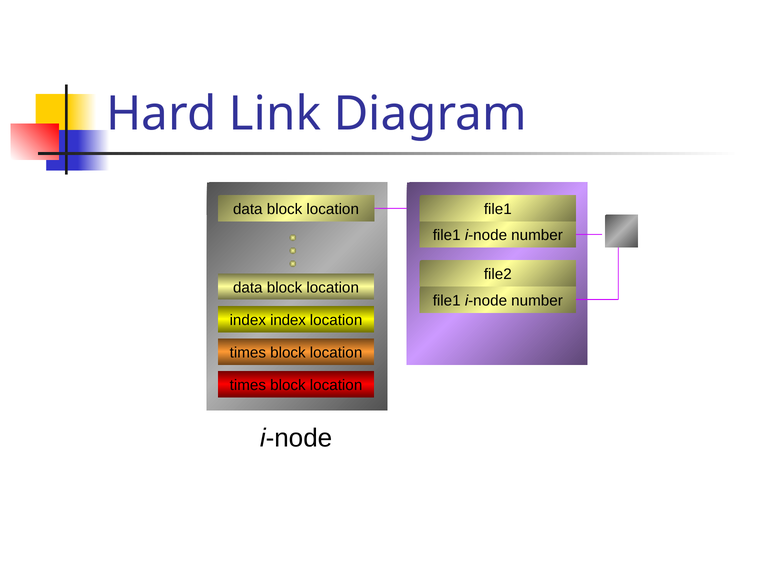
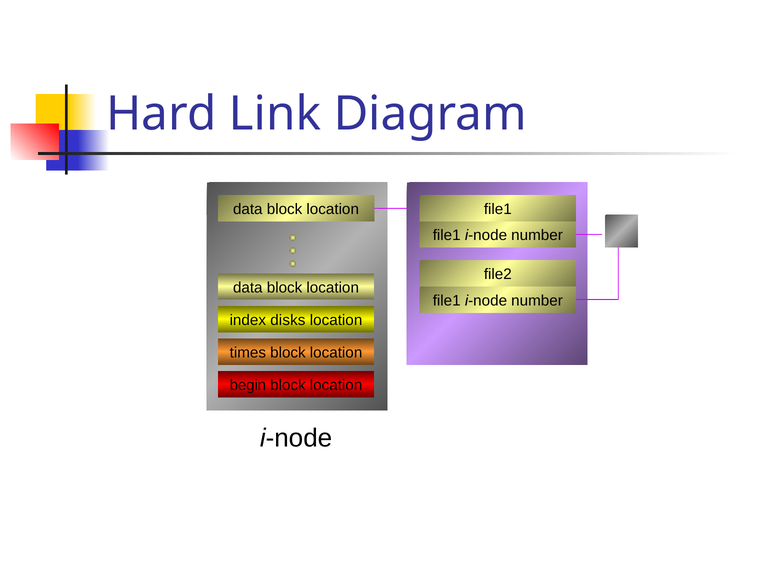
index index: index -> disks (288, 320)
times: times -> begin (248, 385)
